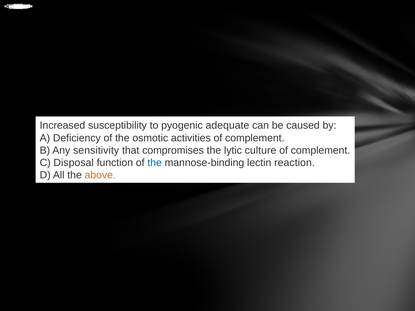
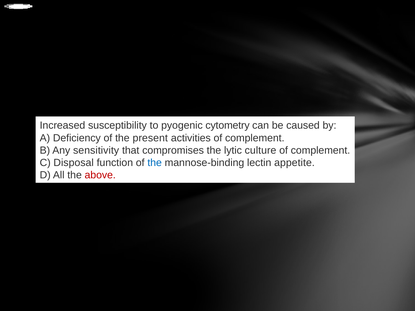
adequate: adequate -> cytometry (228, 126)
osmotic: osmotic -> present (150, 138)
reaction: reaction -> appetite (294, 163)
above colour: orange -> red (100, 175)
